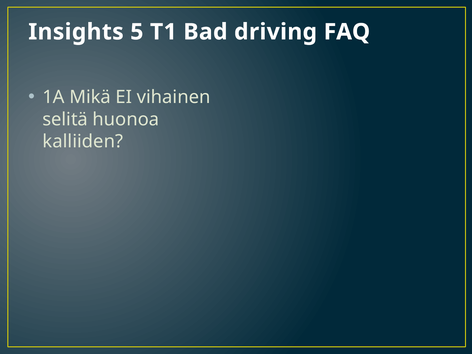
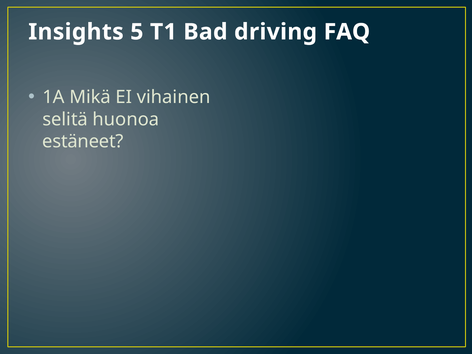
kalliiden: kalliiden -> estäneet (83, 141)
